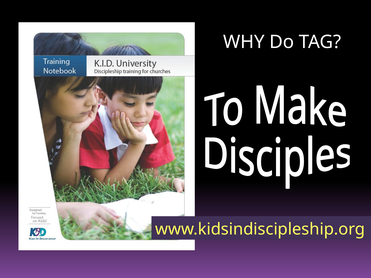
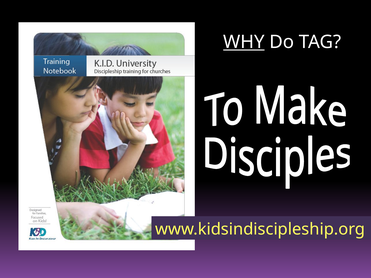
WHY underline: none -> present (244, 42)
